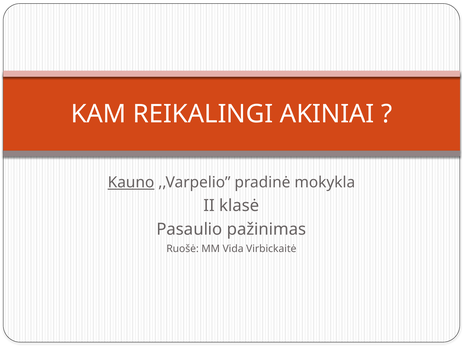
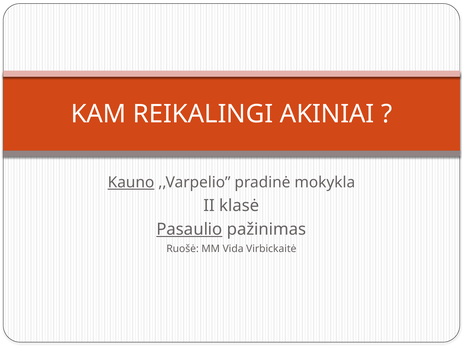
Pasaulio underline: none -> present (189, 230)
